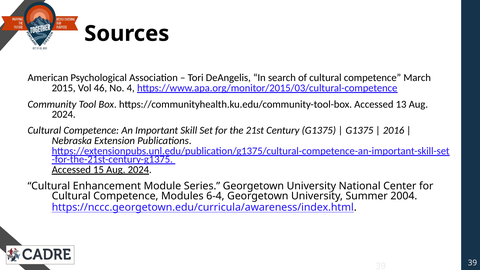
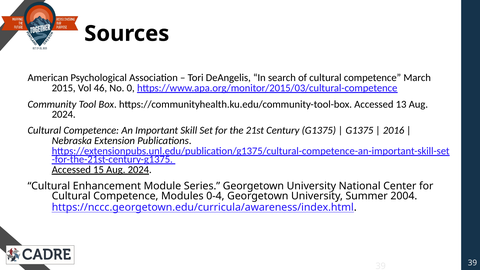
4: 4 -> 0 (131, 88)
6-4: 6-4 -> 0-4 (215, 196)
